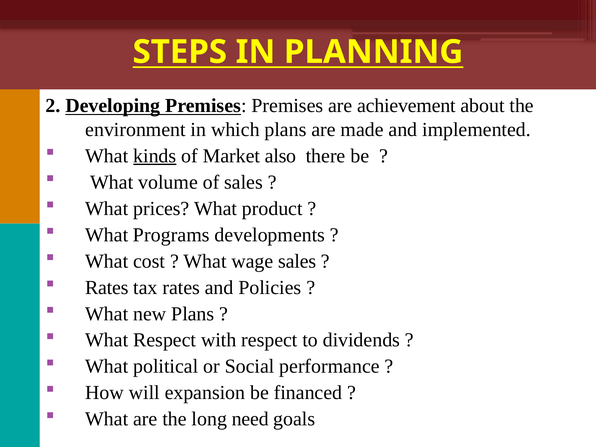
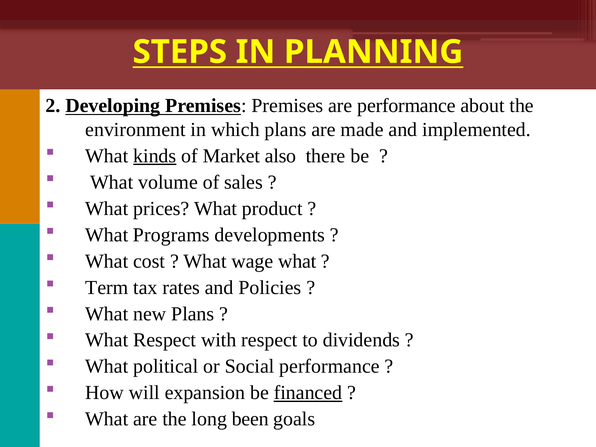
are achievement: achievement -> performance (407, 106)
wage sales: sales -> what (297, 261)
Rates: Rates -> Term (107, 287)
financed underline: none -> present (308, 393)
need: need -> been (250, 419)
